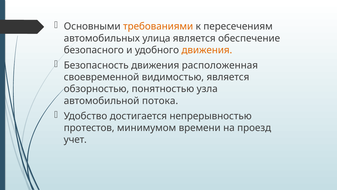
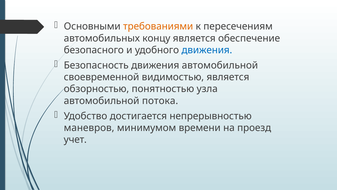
улица: улица -> концу (156, 38)
движения colour: orange -> blue (207, 50)
движения расположенная: расположенная -> автомобильной (220, 65)
протестов: протестов -> маневров (89, 128)
